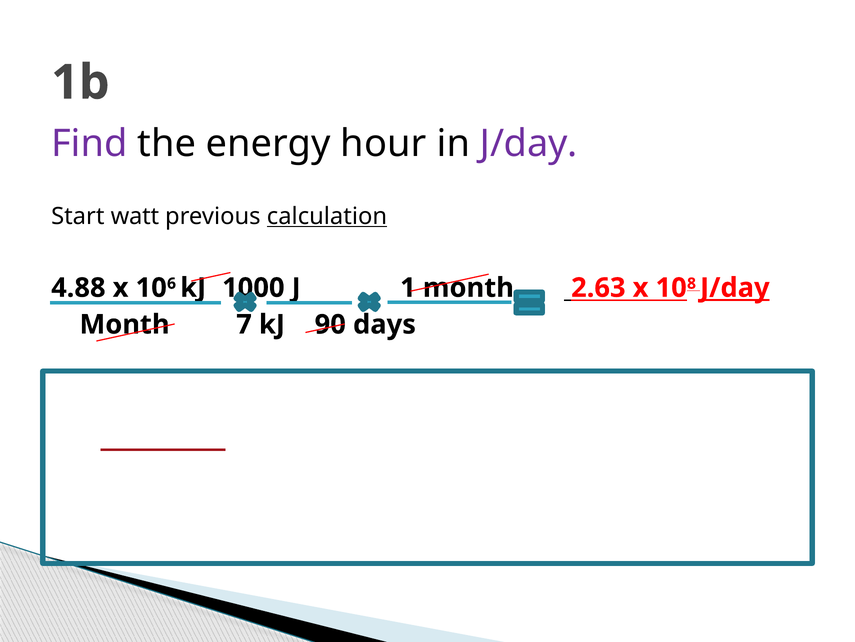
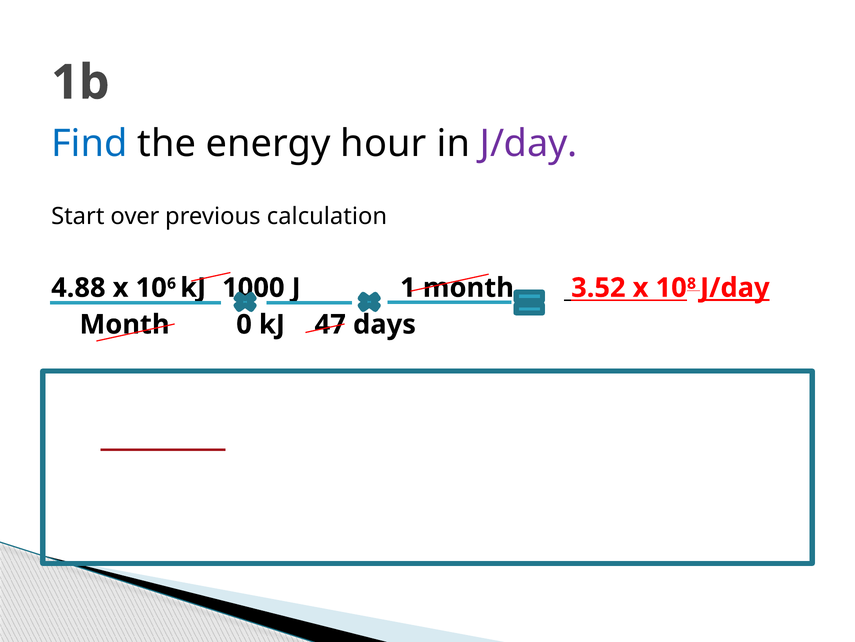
Find colour: purple -> blue (89, 144)
watt: watt -> over (135, 216)
calculation underline: present -> none (327, 216)
2.63: 2.63 -> 3.52 (598, 288)
7: 7 -> 0 (244, 324)
90: 90 -> 47 (330, 324)
